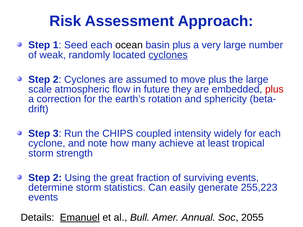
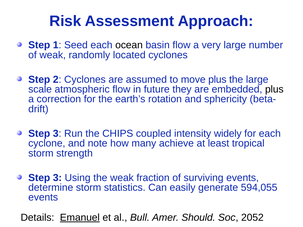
basin plus: plus -> flow (182, 45)
cyclones underline: present -> none (168, 55)
plus colour: red -> black (274, 89)
2: 2 -> 3 (57, 178)
the great: great -> weak (122, 178)
255,223: 255,223 -> 594,055 (259, 188)
Annual: Annual -> Should (198, 218)
2055: 2055 -> 2052 (252, 218)
